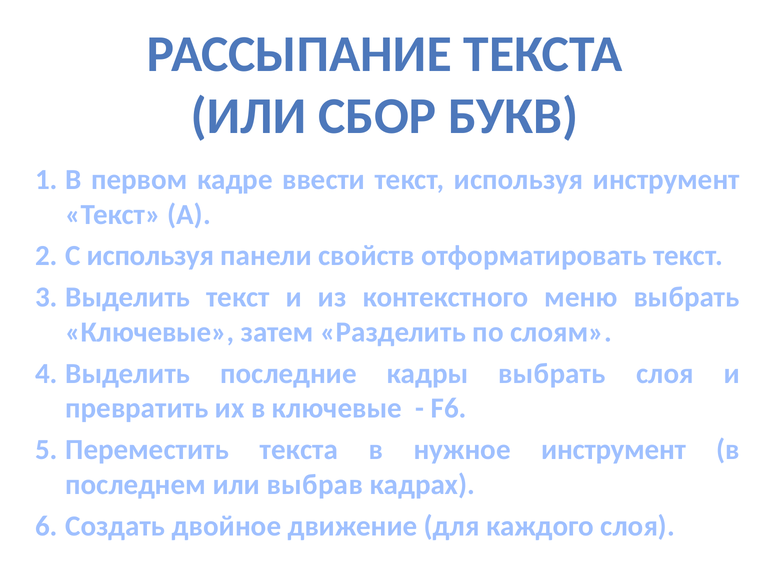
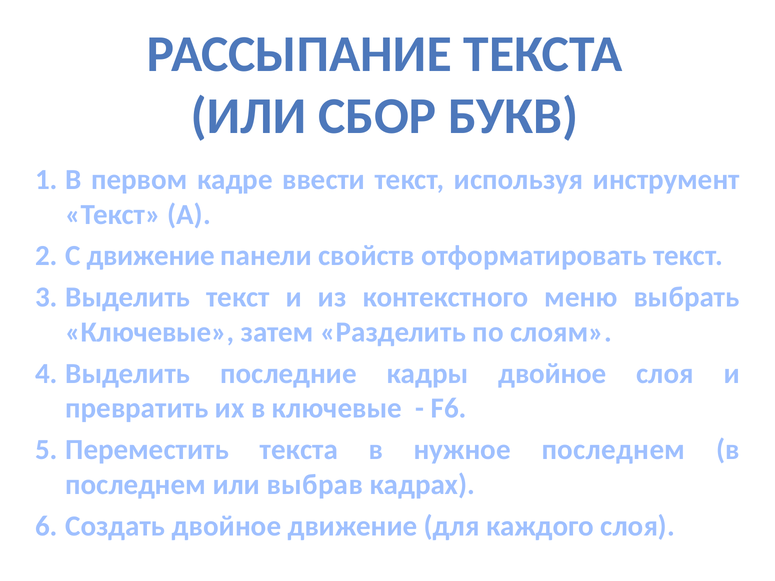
С используя: используя -> движение (151, 256)
кадры выбрать: выбрать -> двойное (552, 374)
нужное инструмент: инструмент -> последнем (613, 450)
